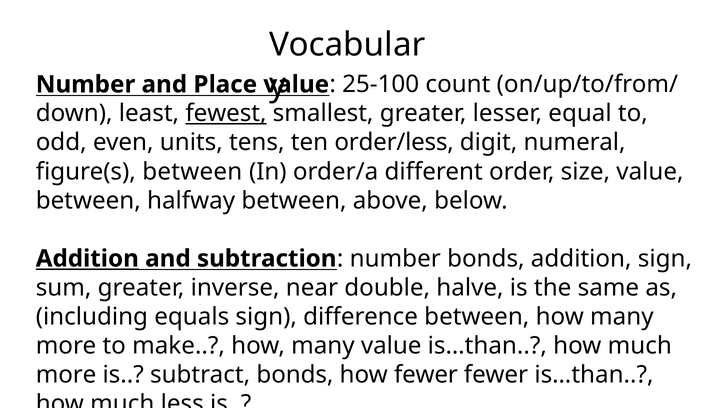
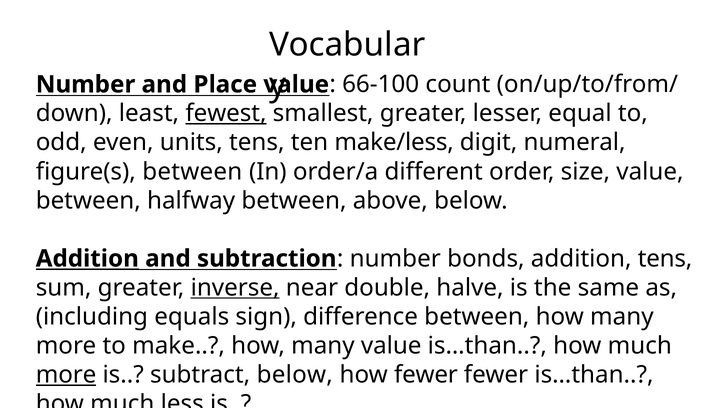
25-100: 25-100 -> 66-100 (381, 85)
order/less: order/less -> make/less (394, 143)
addition sign: sign -> tens (665, 259)
inverse underline: none -> present (235, 288)
more underline: none -> present (66, 375)
subtract bonds: bonds -> below (295, 375)
